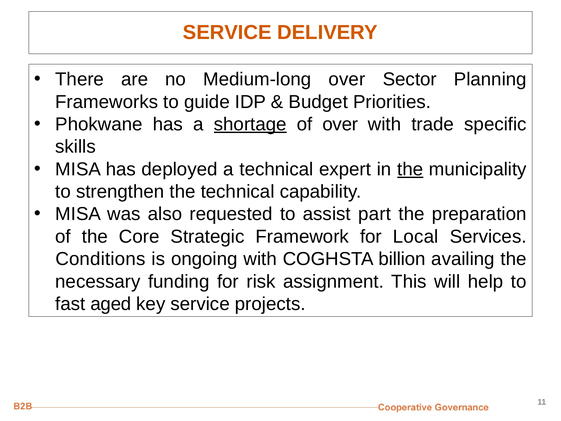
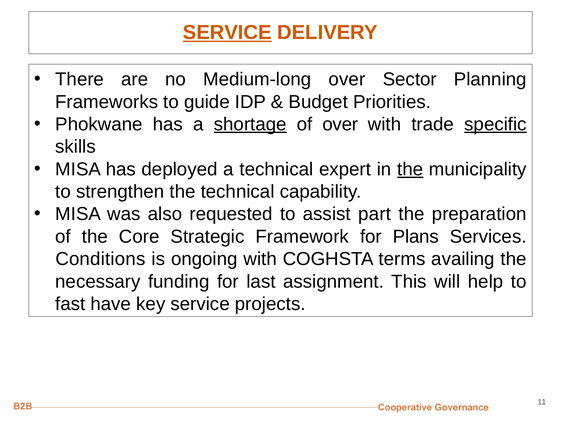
SERVICE underline: none -> present (227, 33)
specific underline: none -> present (495, 124)
Local: Local -> Plans (416, 236)
billion: billion -> terms (402, 259)
risk: risk -> last (261, 281)
aged: aged -> have (111, 304)
